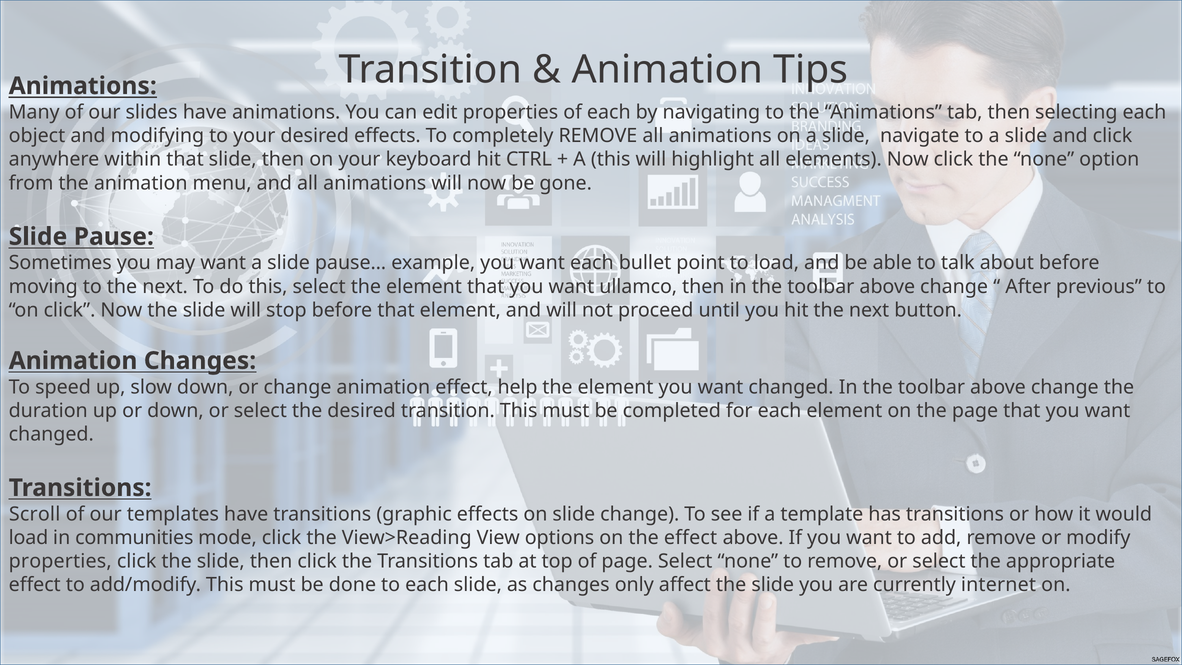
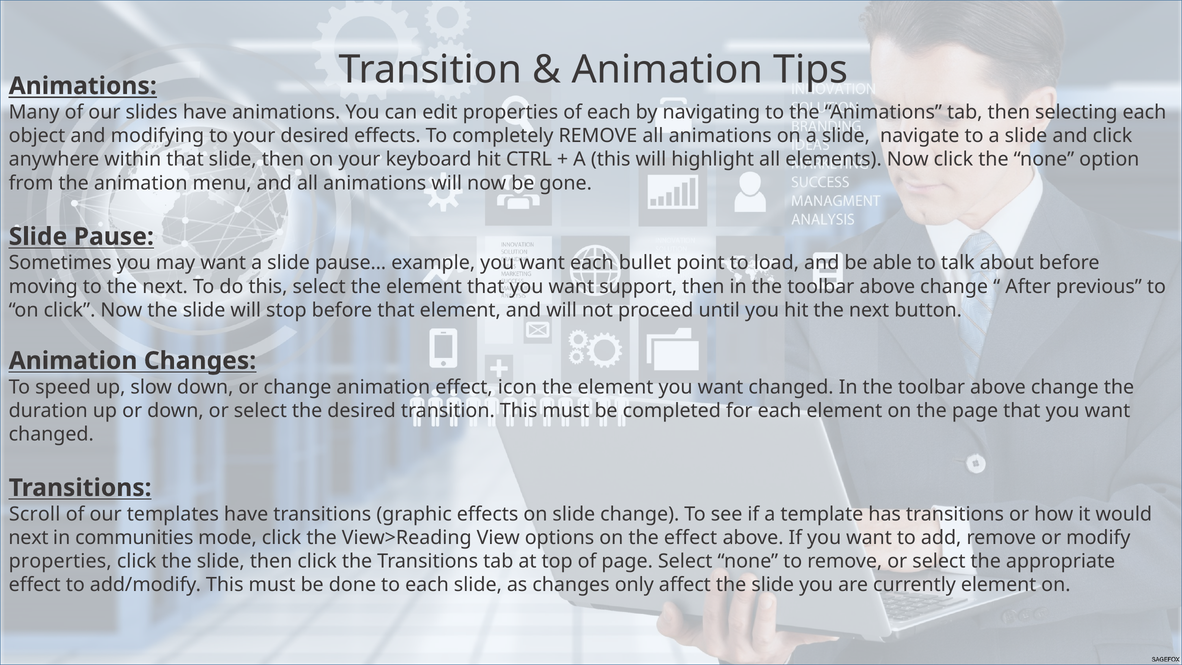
ullamco: ullamco -> support (638, 287)
help: help -> icon (517, 387)
load: load -> next (28, 538)
currently internet: internet -> element (999, 585)
